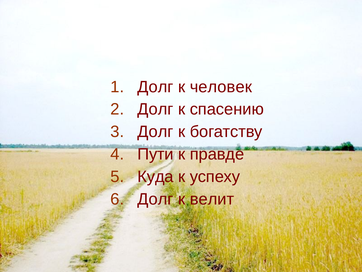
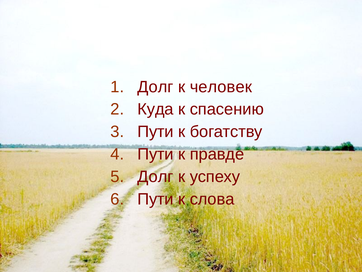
Долг: Долг -> Куда (156, 109)
Долг: Долг -> Пути (156, 132)
Куда: Куда -> Долг (155, 176)
Долг: Долг -> Пути (156, 199)
велит: велит -> слова (212, 199)
